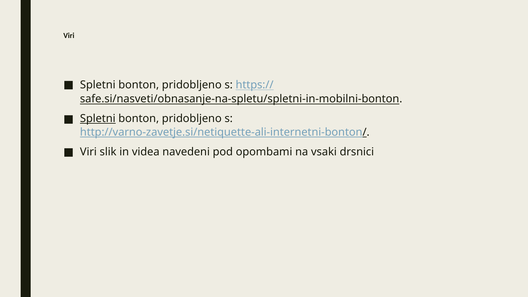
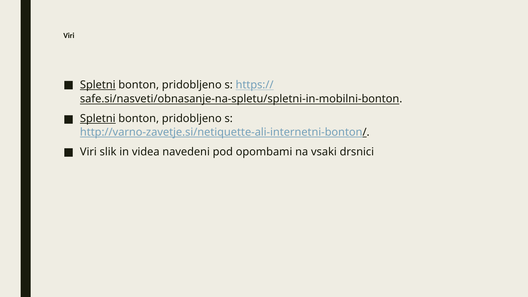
Spletni underline: none -> present (98, 85)
